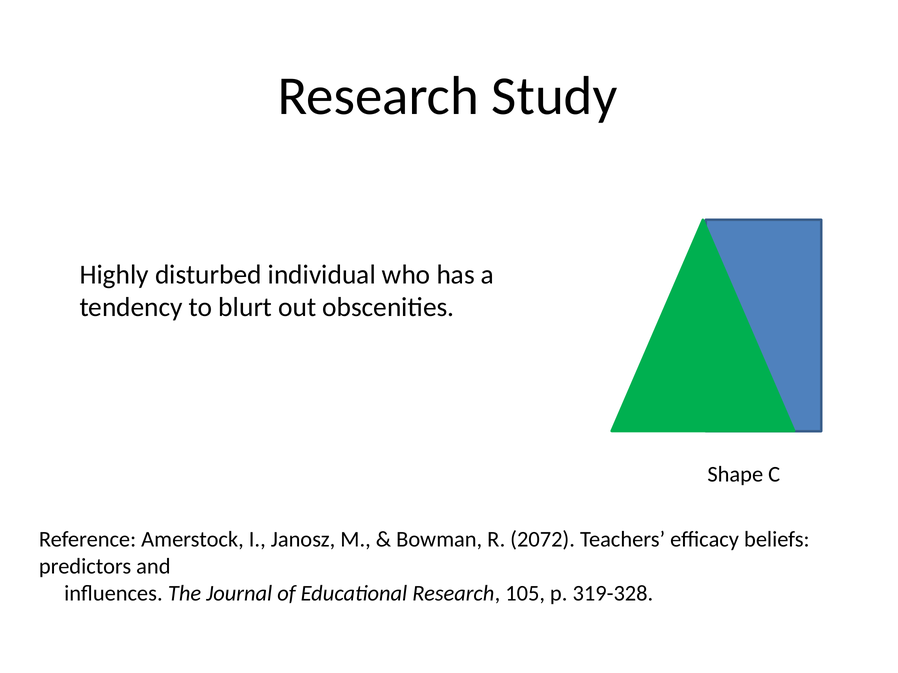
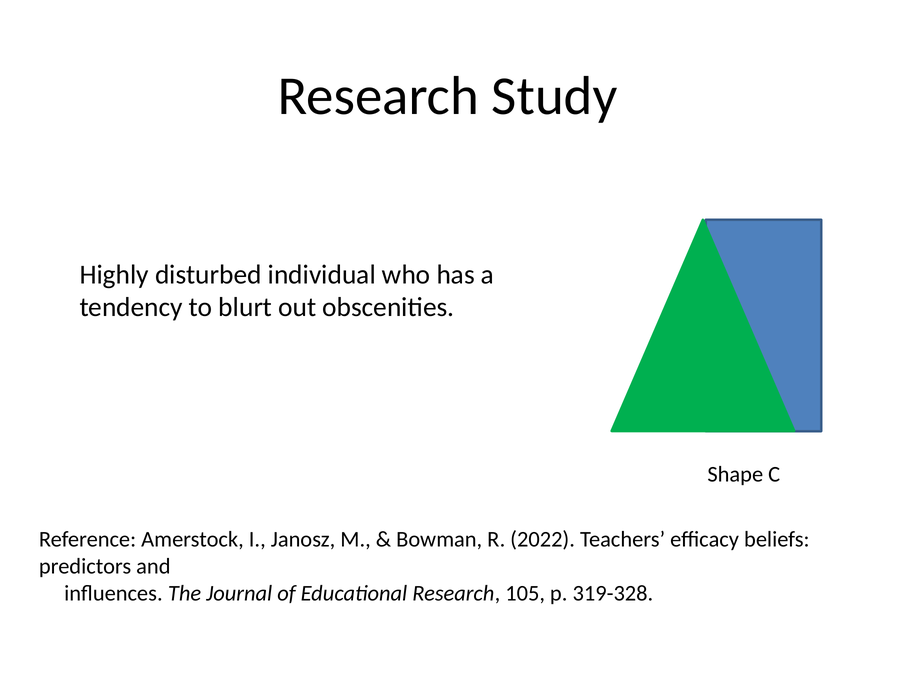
2072: 2072 -> 2022 (543, 540)
